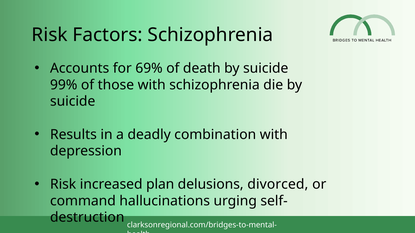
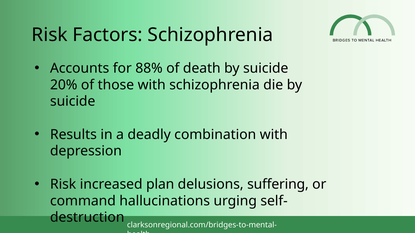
69%: 69% -> 88% (149, 68)
99%: 99% -> 20% (64, 85)
divorced: divorced -> suffering (278, 185)
